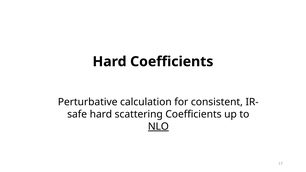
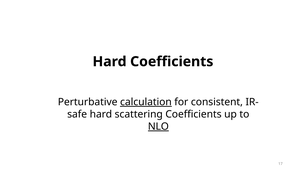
calculation underline: none -> present (146, 102)
